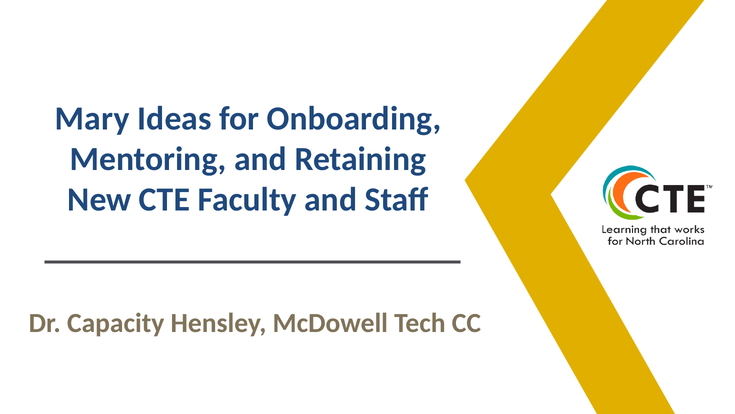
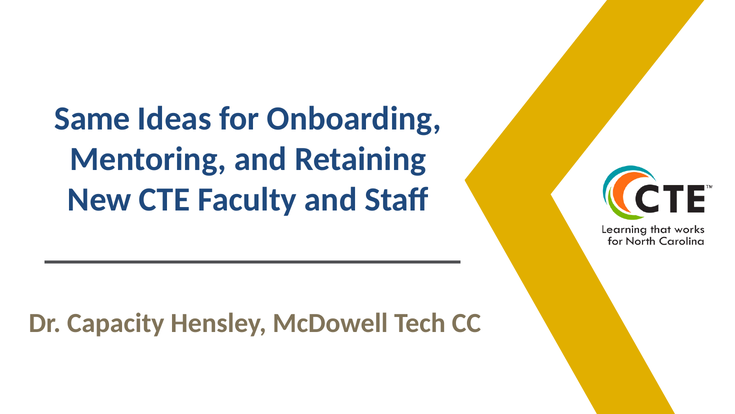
Mary: Mary -> Same (92, 118)
